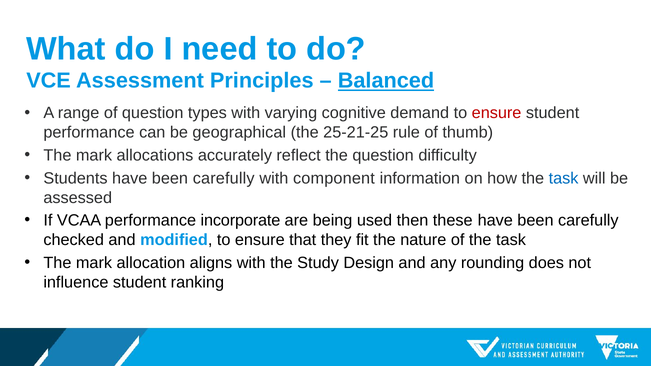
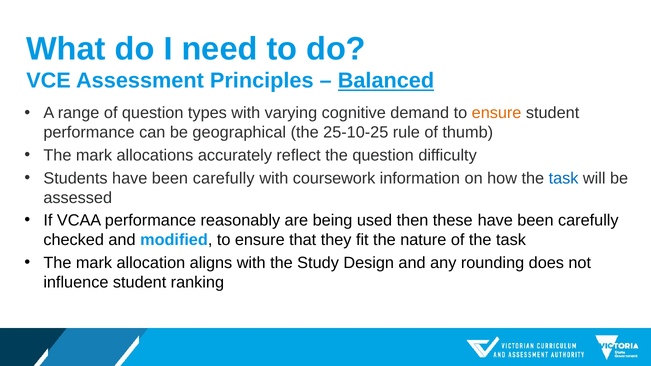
ensure colour: red -> orange (497, 113)
25-21-25: 25-21-25 -> 25-10-25 (356, 133)
component: component -> coursework (334, 178)
incorporate: incorporate -> reasonably (240, 221)
